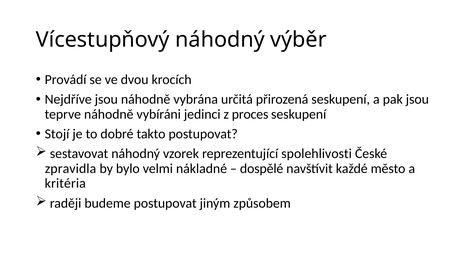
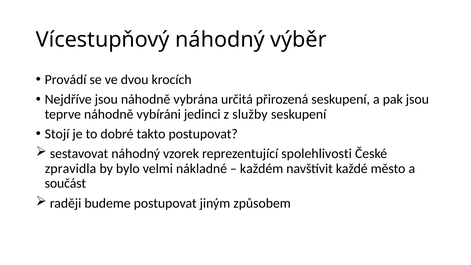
proces: proces -> služby (250, 114)
dospělé: dospělé -> každém (262, 169)
kritéria: kritéria -> součást (65, 183)
